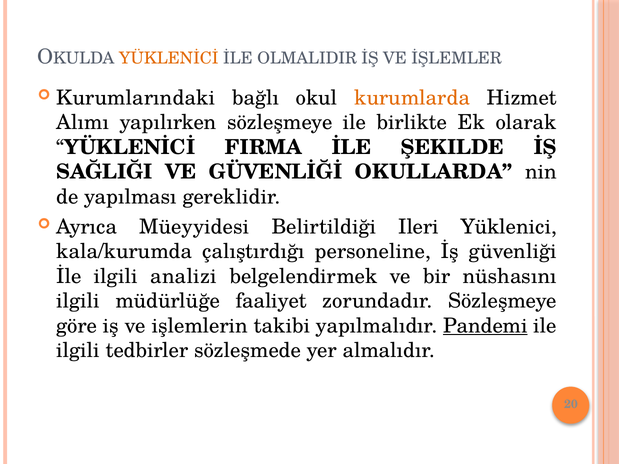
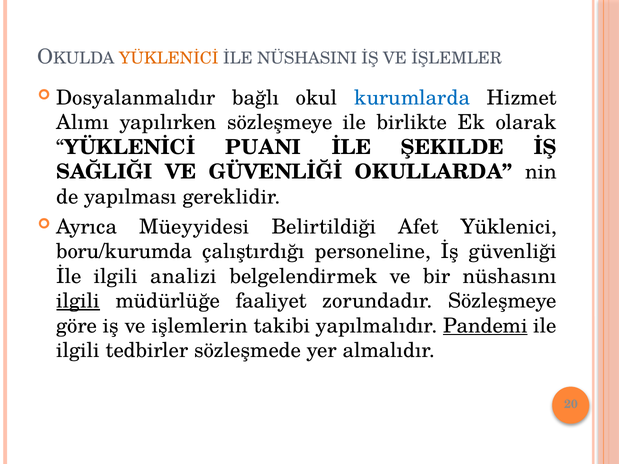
OLMALIDIR: OLMALIDIR -> NÜSHASINI (307, 59)
Kurumlarındaki: Kurumlarındaki -> Dosyalanmalıdır (136, 98)
kurumlarda colour: orange -> blue (412, 98)
FIRMA: FIRMA -> PUANI (263, 147)
Ileri: Ileri -> Afet (418, 227)
kala/kurumda: kala/kurumda -> boru/kurumda (124, 252)
ilgili underline: none -> present (78, 301)
